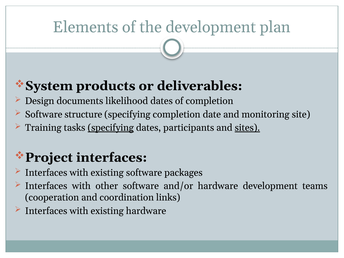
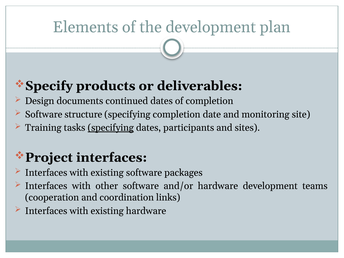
System: System -> Specify (49, 86)
likelihood: likelihood -> continued (127, 101)
sites underline: present -> none (247, 128)
